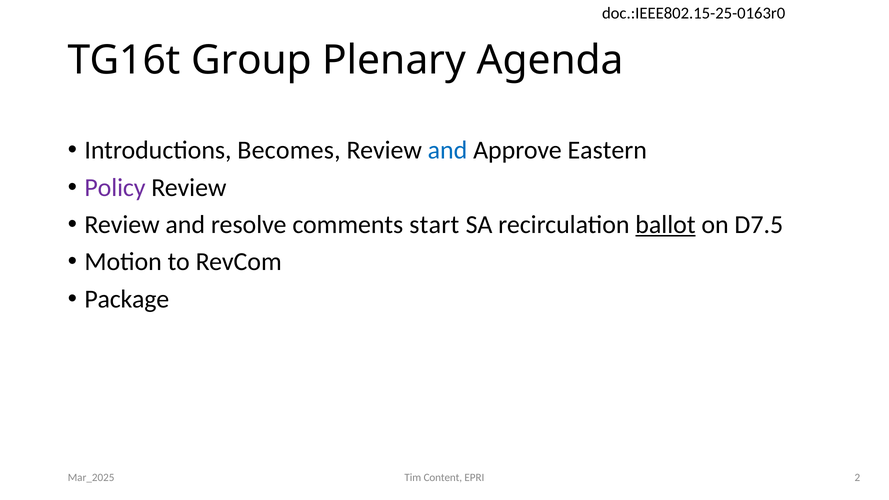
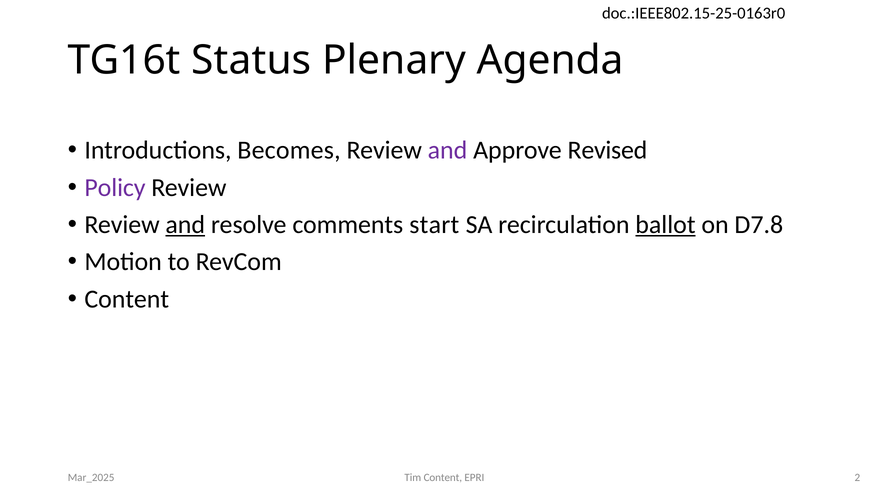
Group: Group -> Status (251, 60)
and colour: blue -> purple (448, 150)
Eastern: Eastern -> Revised (607, 150)
and underline: none -> present (185, 225)
D7.5: D7.5 -> D7.8 (759, 225)
Package: Package -> Content (127, 299)
